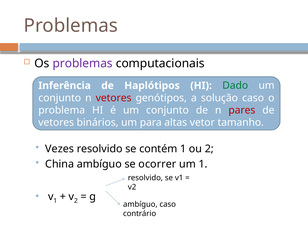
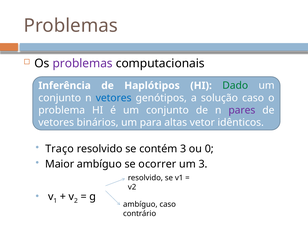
vetores colour: red -> blue (114, 98)
pares colour: red -> purple (242, 110)
tamanho: tamanho -> idênticos (241, 123)
Vezes: Vezes -> Traço (60, 149)
contém 1: 1 -> 3 (183, 149)
ou 2: 2 -> 0 (209, 149)
China: China -> Maior (60, 164)
um 1: 1 -> 3 (203, 164)
